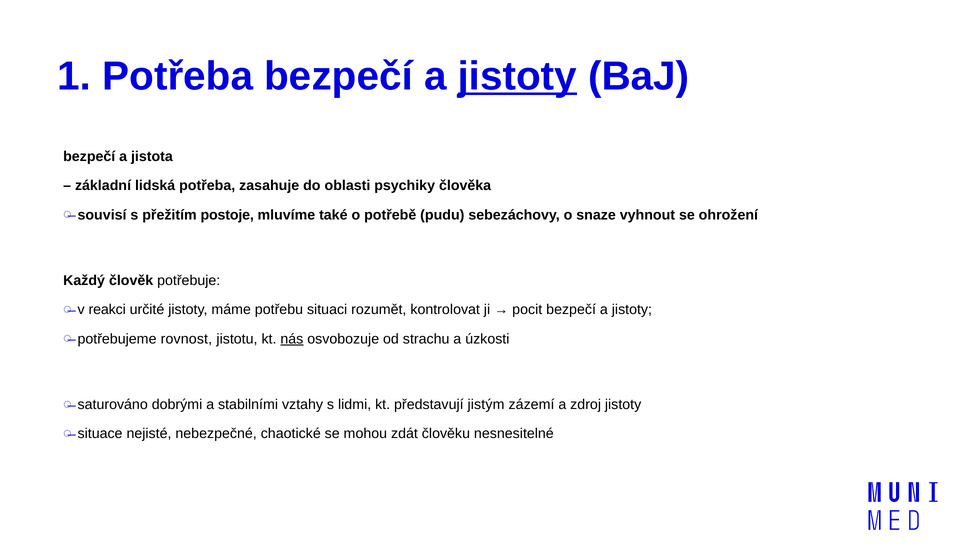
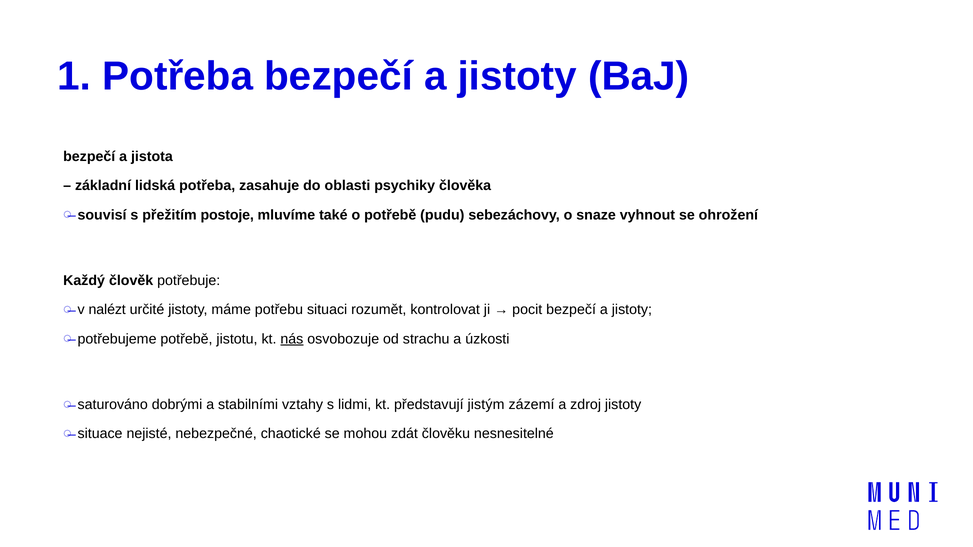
jistoty underline: present -> none (517, 77)
reakci: reakci -> nalézt (107, 310)
potřebujeme rovnost: rovnost -> potřebě (186, 339)
